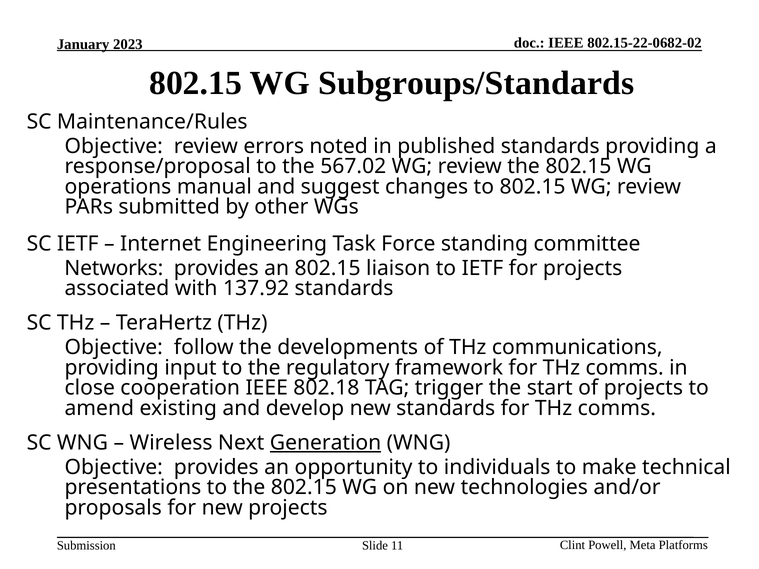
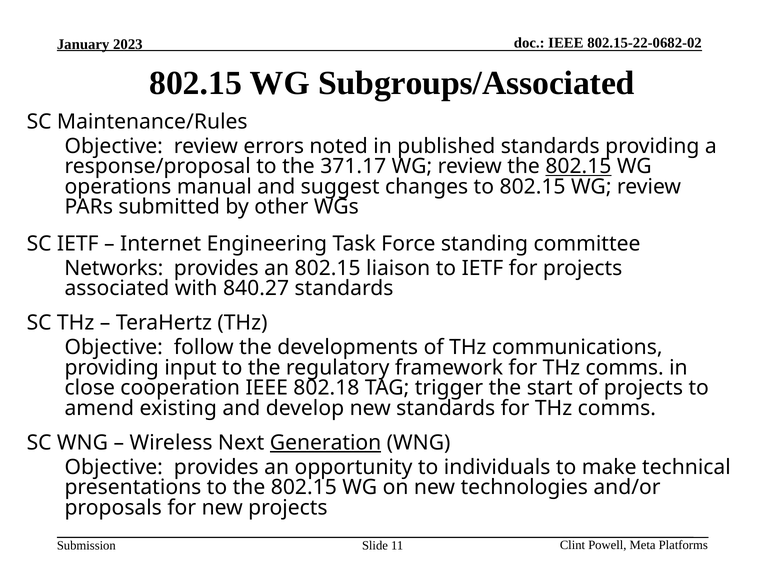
Subgroups/Standards: Subgroups/Standards -> Subgroups/Associated (476, 83)
567.02: 567.02 -> 371.17 (353, 166)
802.15 underline: none -> present (578, 166)
137.92: 137.92 -> 840.27 (256, 288)
